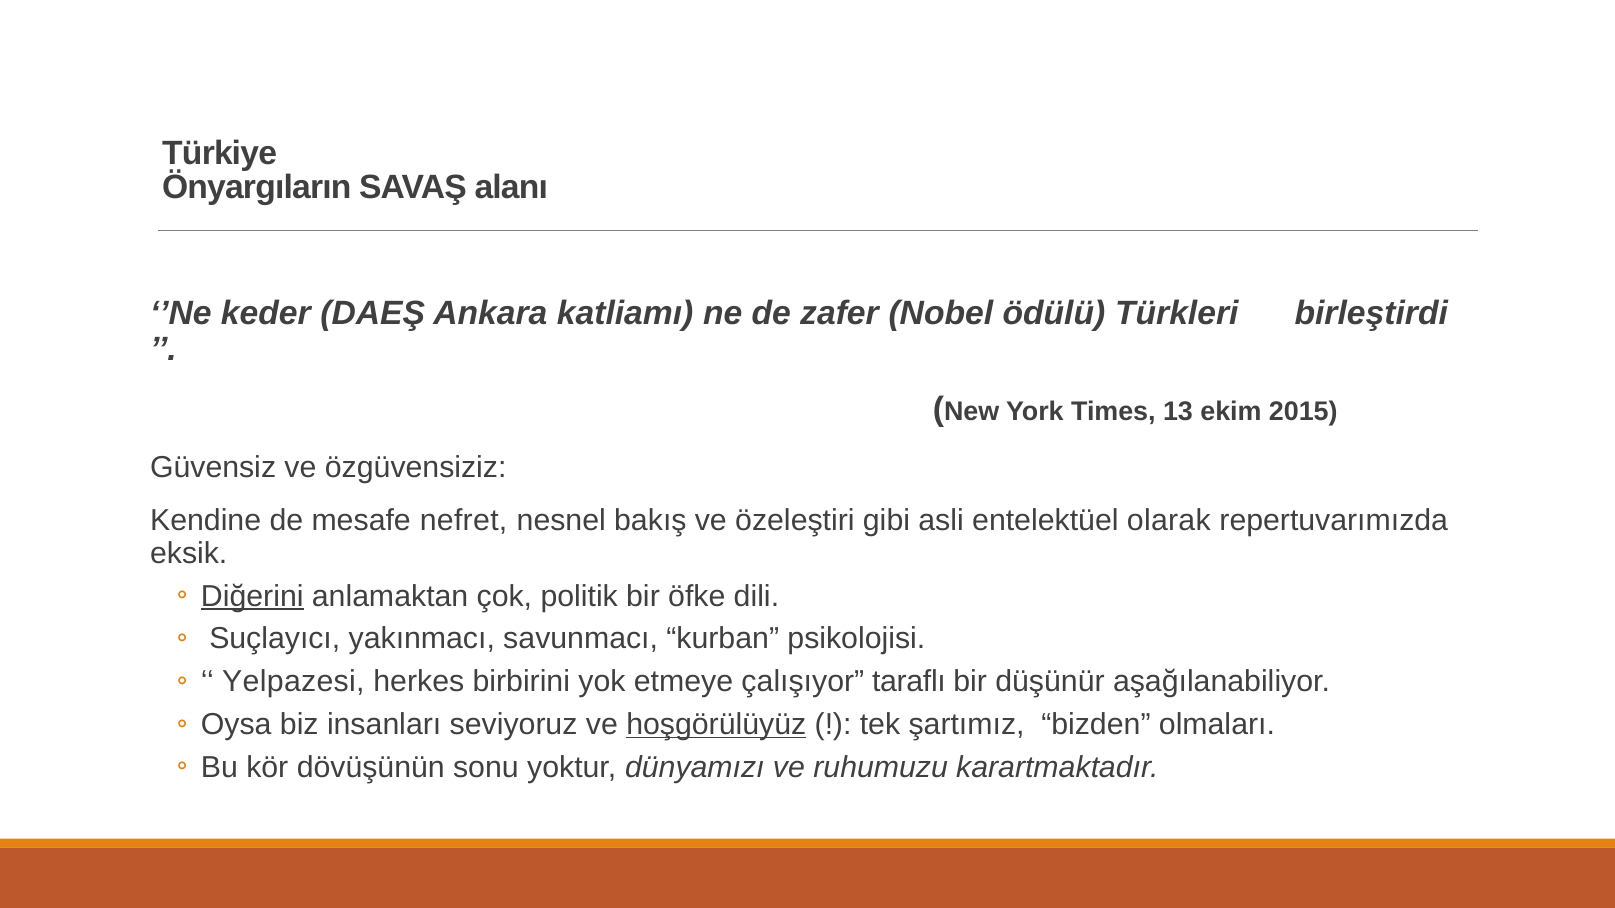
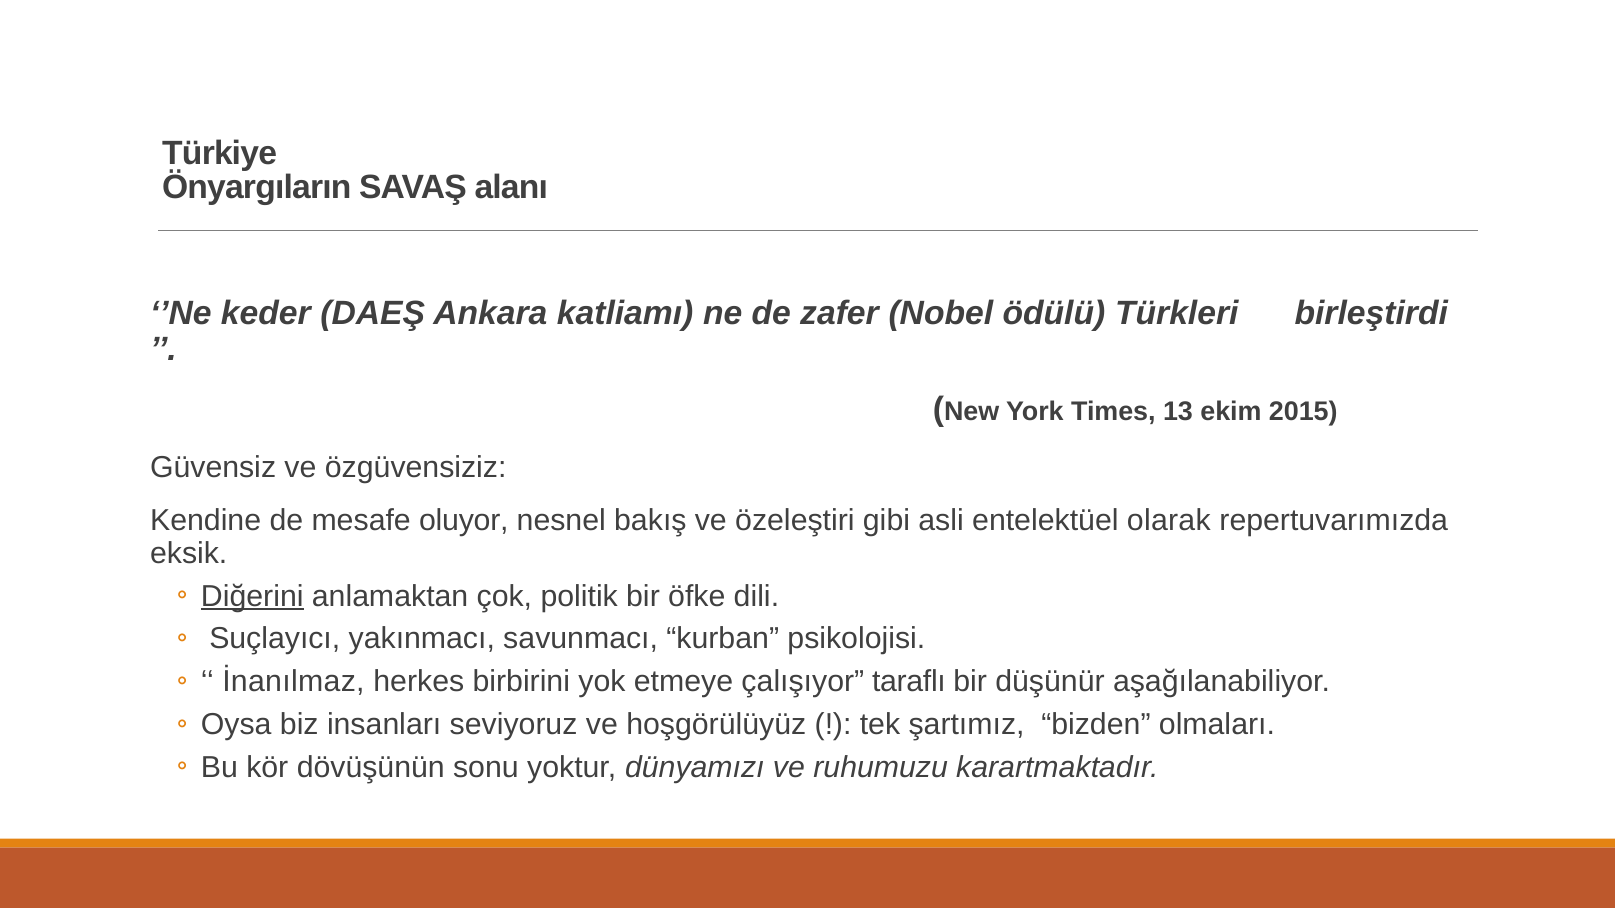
nefret: nefret -> oluyor (464, 521)
Yelpazesi: Yelpazesi -> İnanılmaz (293, 682)
hoşgörülüyüz underline: present -> none (716, 725)
